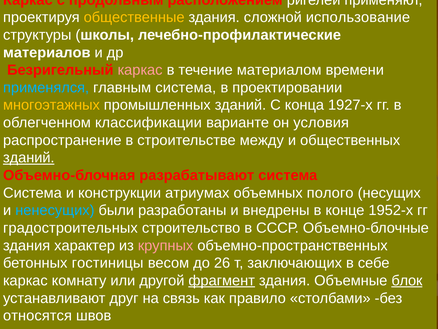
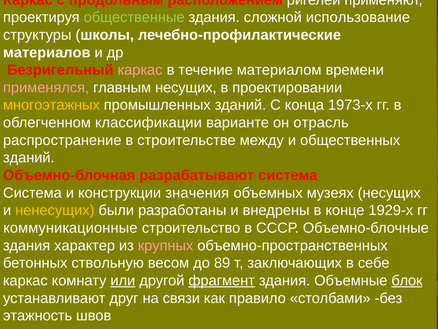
общественные colour: yellow -> light green (134, 17)
применялся colour: light blue -> pink (46, 87)
главным система: система -> несущих (186, 87)
1927-х: 1927-х -> 1973-х (350, 105)
условия: условия -> отрасль (321, 123)
зданий underline: present -> none (29, 158)
атриумах: атриумах -> значения (197, 193)
полого: полого -> музеях (330, 193)
ненесущих colour: light blue -> yellow (55, 210)
1952-х: 1952-х -> 1929-х (391, 210)
градостроительных: градостроительных -> коммуникационные (70, 228)
гостиницы: гостиницы -> ствольную (108, 263)
26: 26 -> 89 (222, 263)
или underline: none -> present (123, 280)
связь: связь -> связи (181, 298)
относятся: относятся -> этажность (38, 315)
